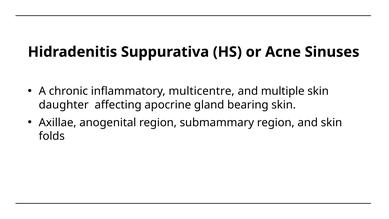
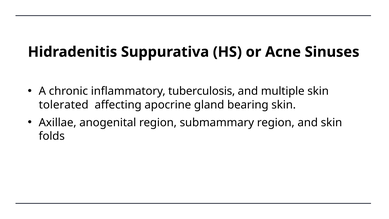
multicentre: multicentre -> tuberculosis (202, 91)
daughter: daughter -> tolerated (64, 105)
